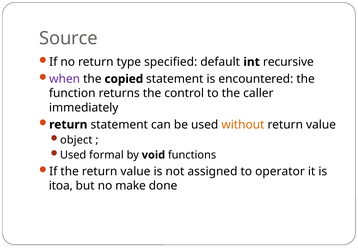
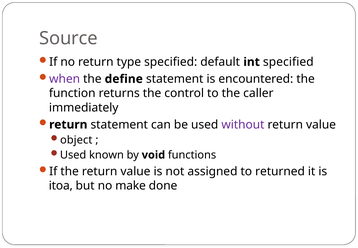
int recursive: recursive -> specified (288, 62)
copied: copied -> define (124, 79)
without colour: orange -> purple (243, 125)
formal: formal -> known (106, 155)
operator: operator -> returned (280, 171)
